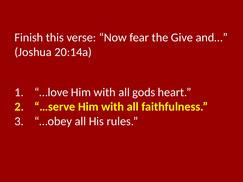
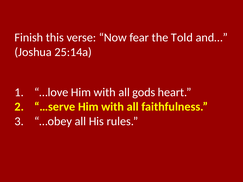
Give: Give -> Told (182, 38)
20:14a: 20:14a -> 25:14a (73, 52)
